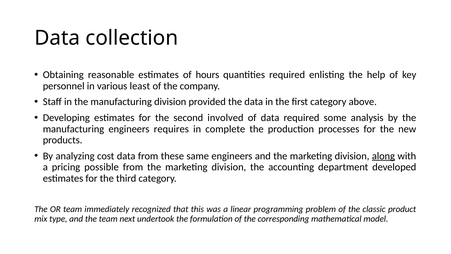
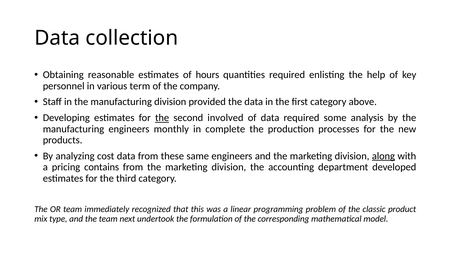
least: least -> term (140, 86)
the underline: none -> present (162, 118)
requires: requires -> monthly (171, 129)
possible: possible -> contains (102, 167)
